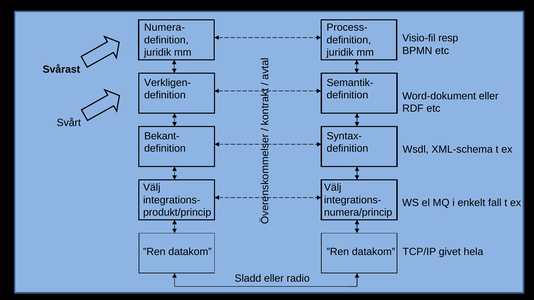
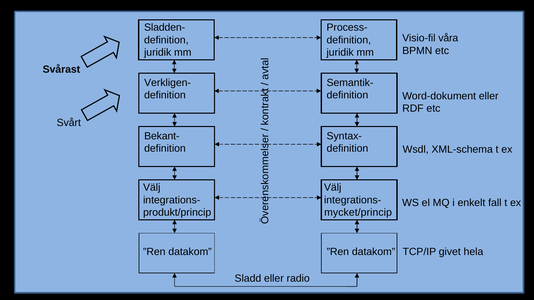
Numera-: Numera- -> Sladden- (165, 28)
resp: resp -> våra (448, 38)
numera/princip: numera/princip -> mycket/princip (358, 213)
